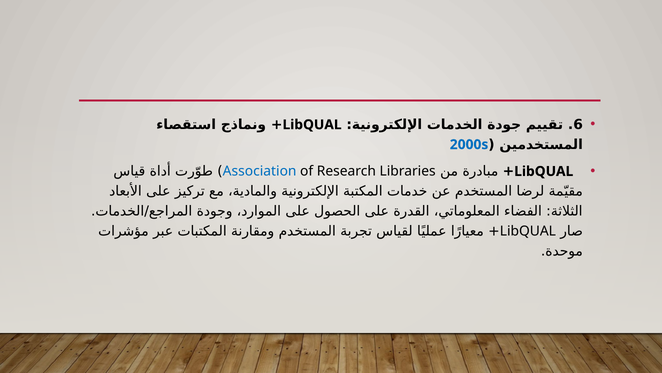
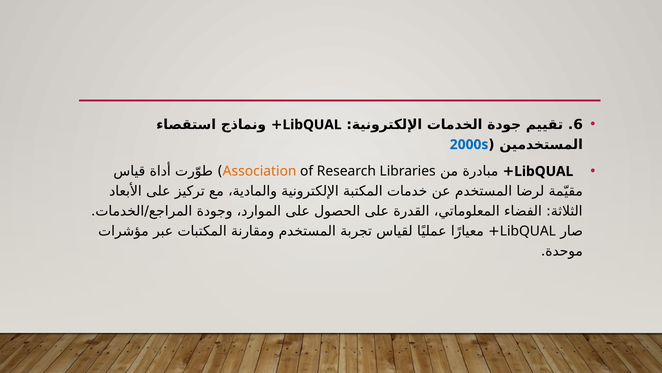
Association colour: blue -> orange (260, 171)
